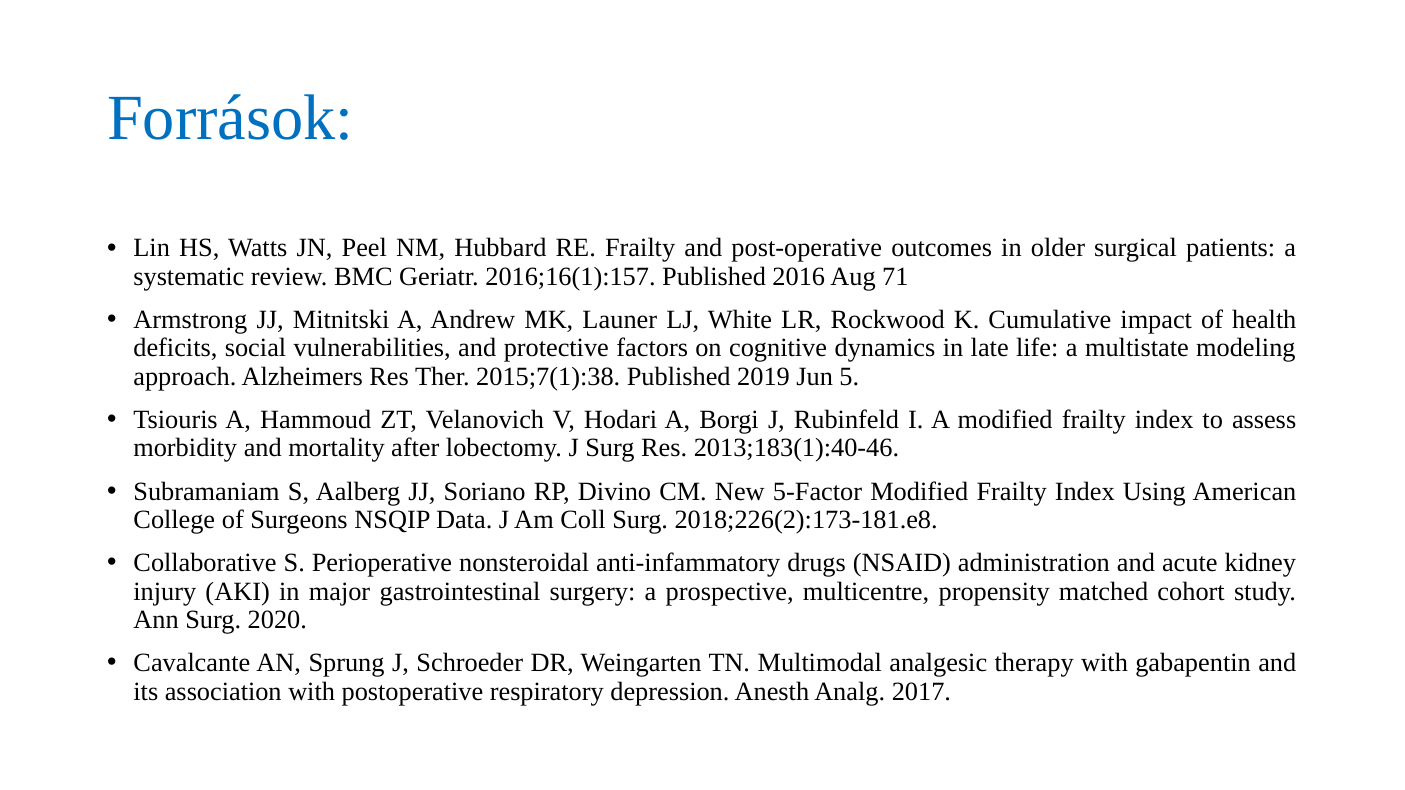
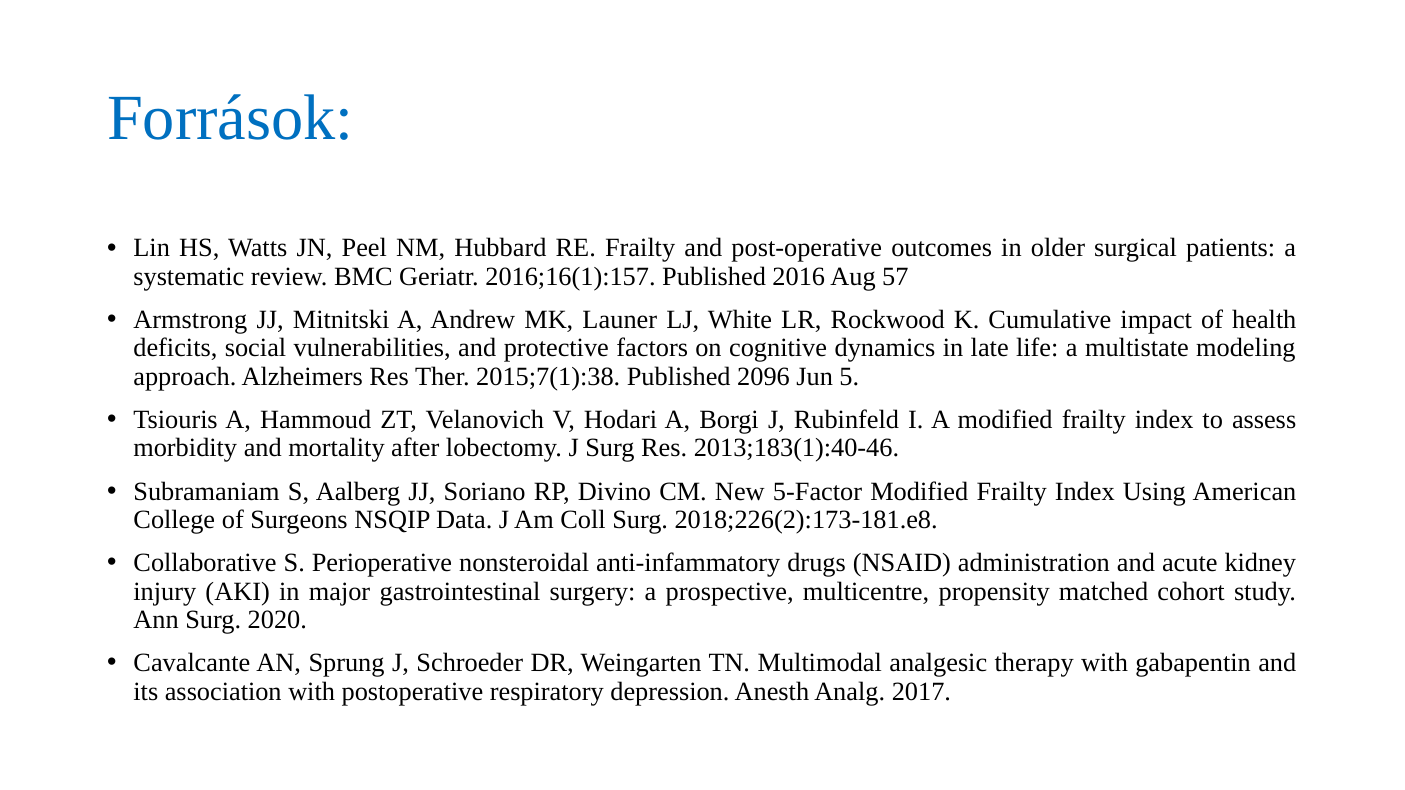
71: 71 -> 57 (895, 277)
2019: 2019 -> 2096 (764, 377)
